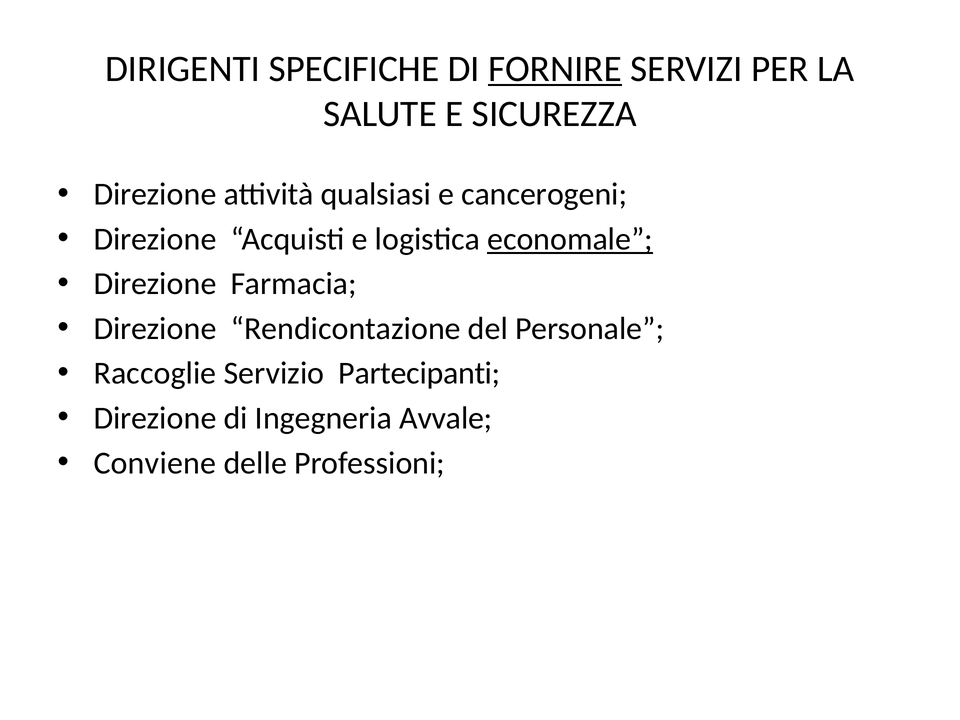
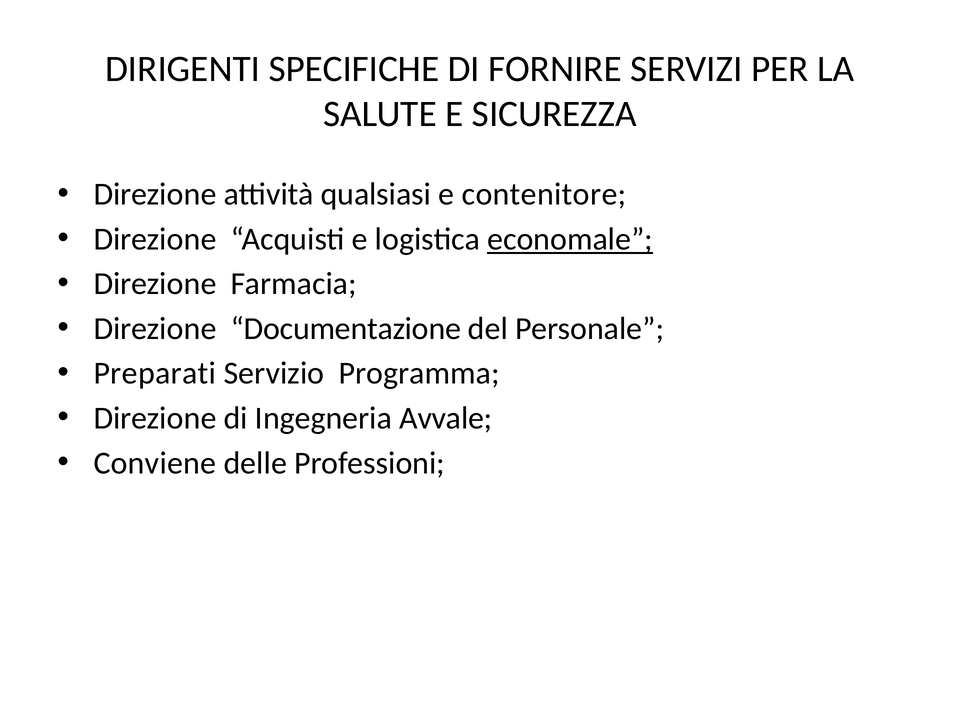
FORNIRE underline: present -> none (555, 69)
cancerogeni: cancerogeni -> contenitore (544, 194)
Rendicontazione: Rendicontazione -> Documentazione (346, 329)
Raccoglie: Raccoglie -> Preparati (155, 373)
Partecipanti: Partecipanti -> Programma (419, 373)
